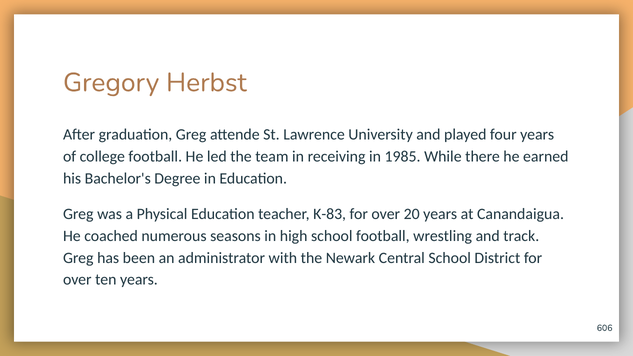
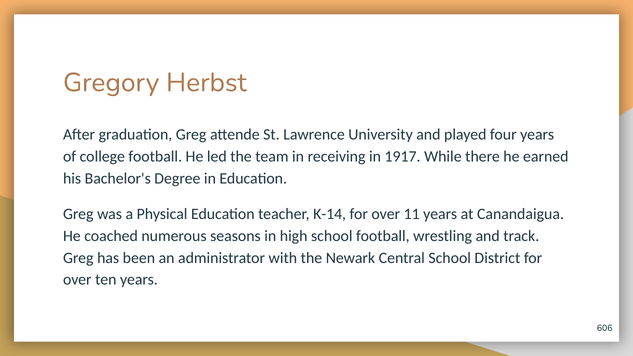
1985: 1985 -> 1917 (403, 156)
K-83: K-83 -> K-14 (330, 214)
20: 20 -> 11 (412, 214)
